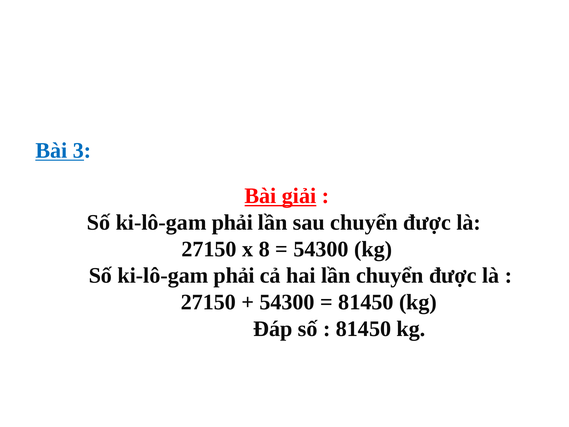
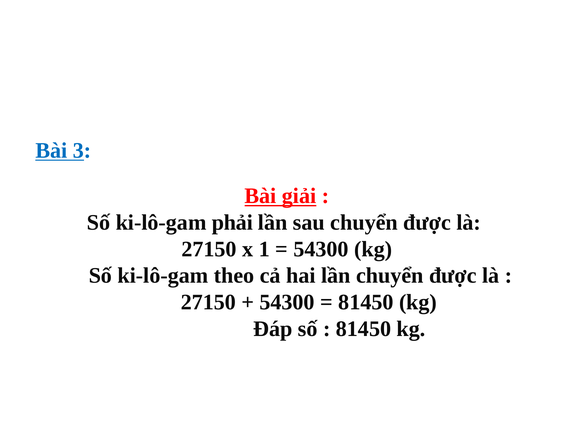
8: 8 -> 1 (264, 249)
phải: phải -> theo (234, 275)
